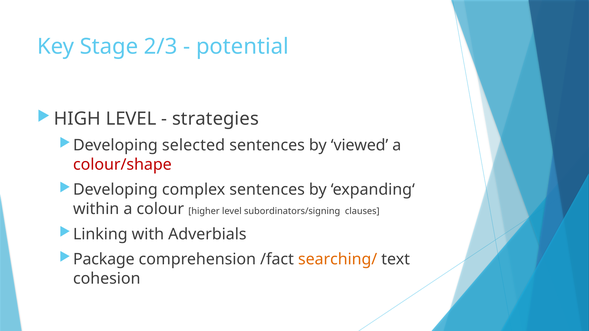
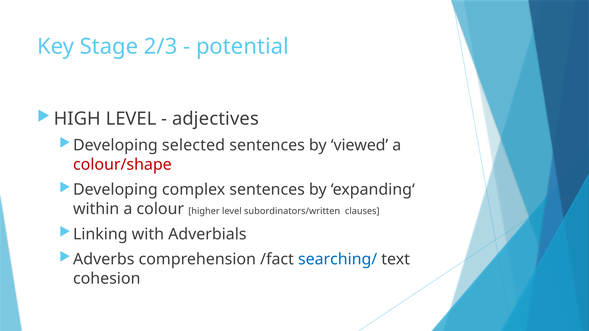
strategies: strategies -> adjectives (215, 119)
subordinators/signing: subordinators/signing -> subordinators/written (292, 211)
Package: Package -> Adverbs (104, 260)
searching/ colour: orange -> blue (338, 260)
